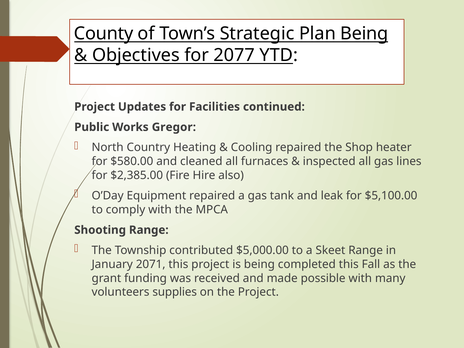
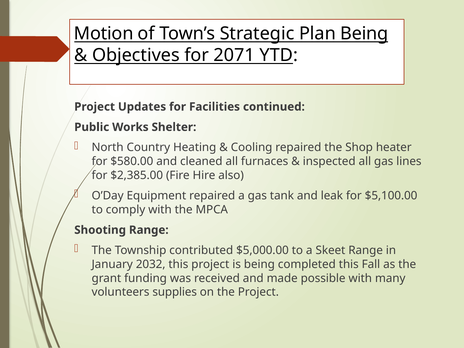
County: County -> Motion (104, 34)
2077: 2077 -> 2071 (234, 55)
Gregor: Gregor -> Shelter (174, 127)
2071: 2071 -> 2032 (151, 264)
